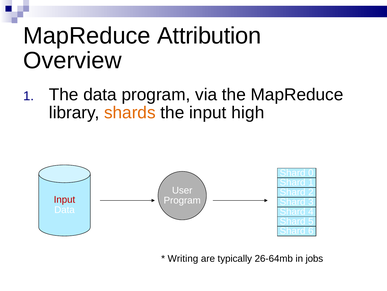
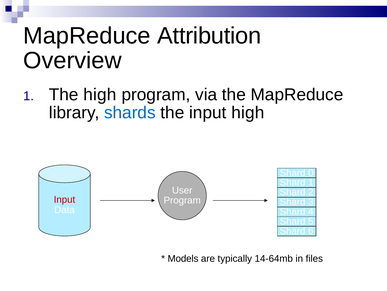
The data: data -> high (100, 95)
shards colour: orange -> blue (130, 112)
Writing: Writing -> Models (183, 258)
26-64mb: 26-64mb -> 14-64mb (274, 258)
jobs: jobs -> files (314, 258)
